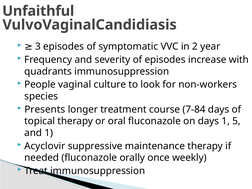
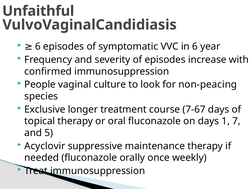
3: 3 -> 6 (38, 47)
in 2: 2 -> 6 (195, 47)
quadrants: quadrants -> confirmed (48, 71)
non-workers: non-workers -> non-peacing (208, 85)
Presents: Presents -> Exclusive (45, 109)
7-84: 7-84 -> 7-67 (194, 109)
5: 5 -> 7 (236, 121)
and 1: 1 -> 5 (49, 133)
